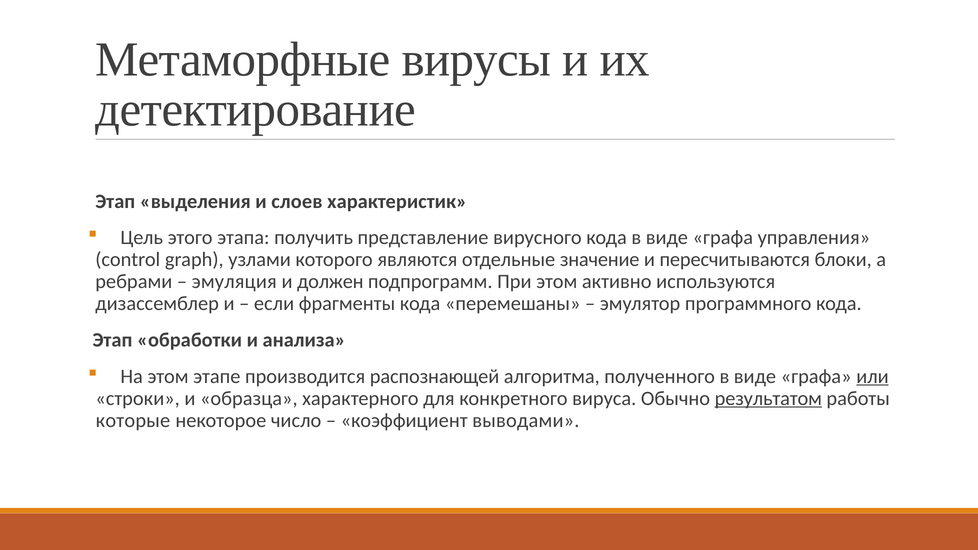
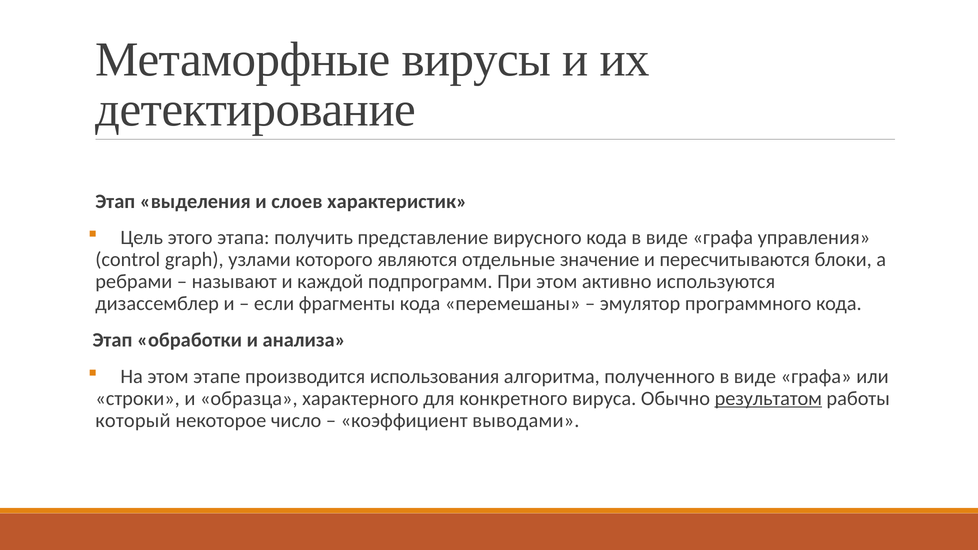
эмуляция: эмуляция -> называют (234, 282)
должен: должен -> каждой (330, 282)
распознающей: распознающей -> использования (435, 376)
или underline: present -> none (872, 376)
которые: которые -> который (133, 420)
